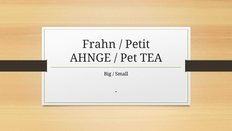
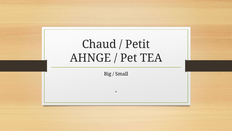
Frahn: Frahn -> Chaud (99, 44)
